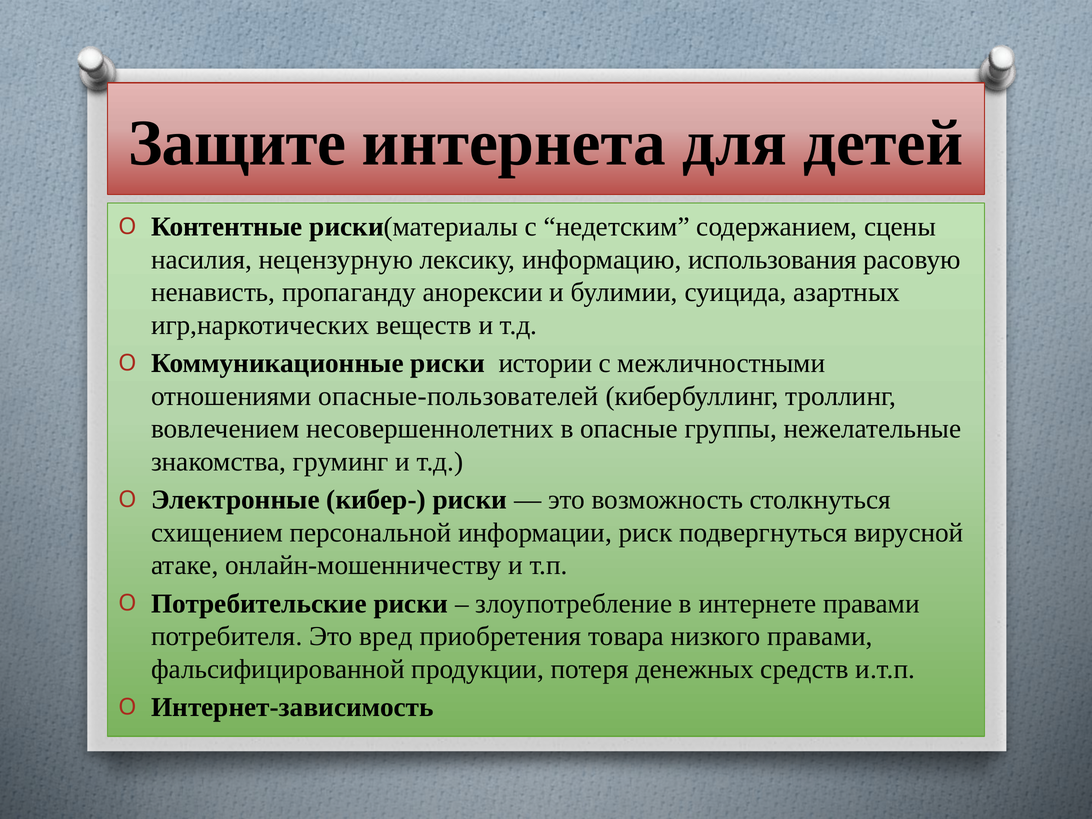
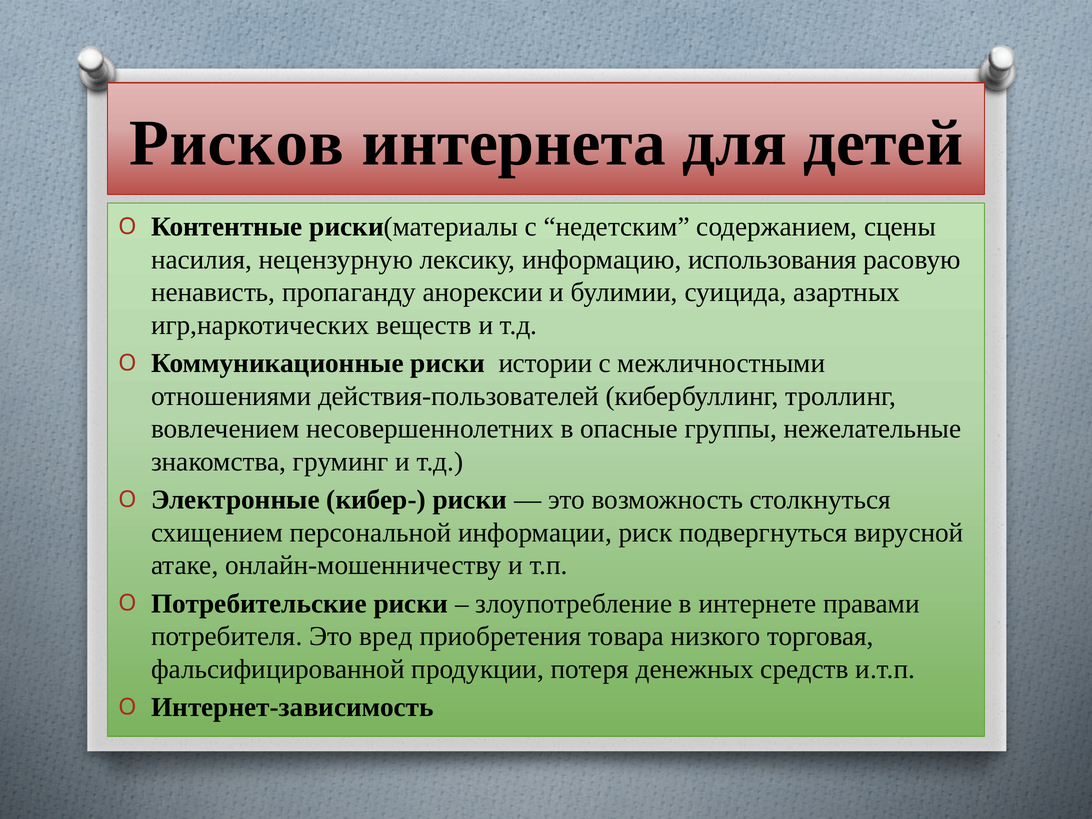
Защите: Защите -> Рисков (237, 143)
опасные-пользователей: опасные-пользователей -> действия-пользователей (459, 396)
низкого правами: правами -> торговая (820, 636)
